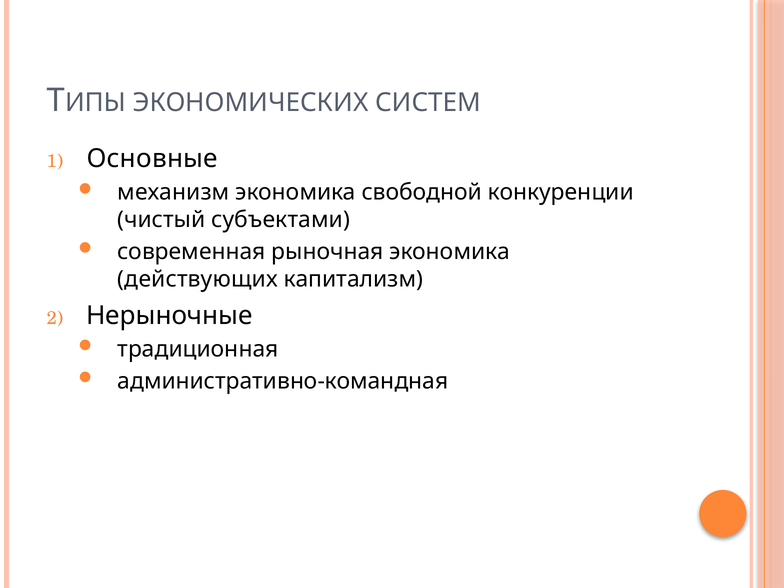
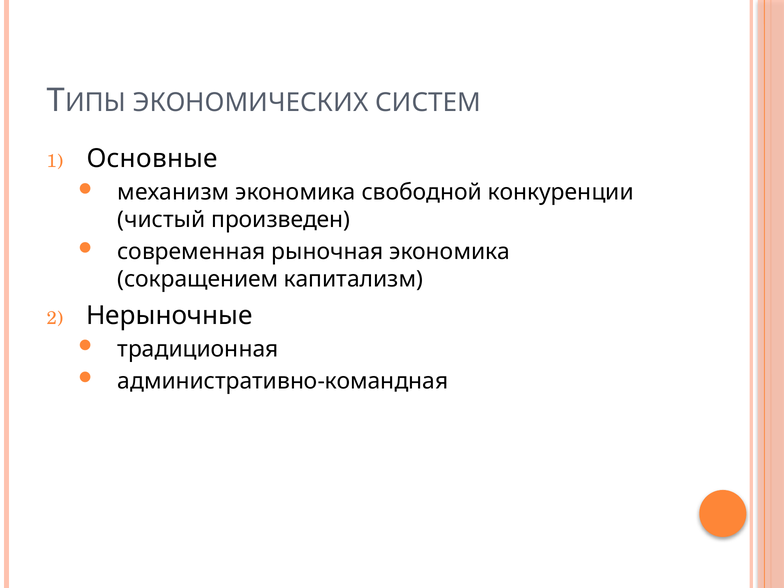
субъектами: субъектами -> произведен (281, 220)
действующих: действующих -> сокращением (198, 279)
